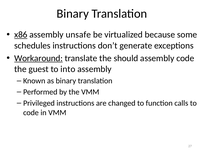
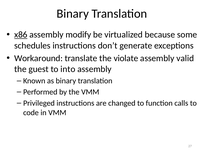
unsafe: unsafe -> modify (78, 35)
Workaround underline: present -> none (39, 58)
should: should -> violate (126, 58)
assembly code: code -> valid (185, 58)
